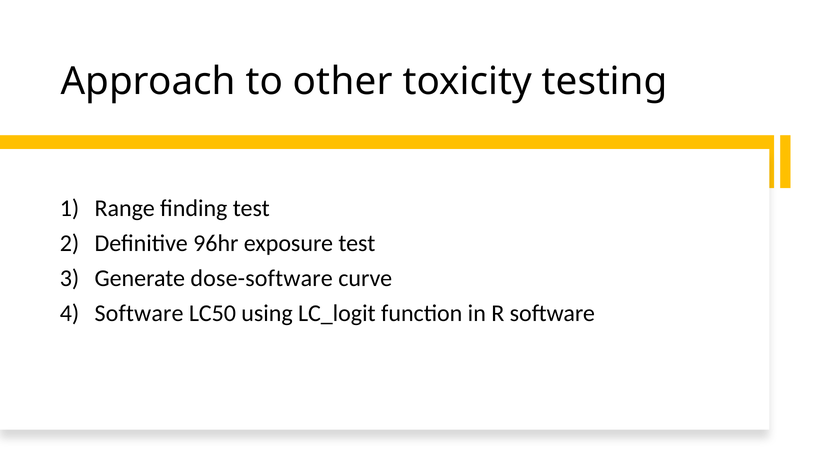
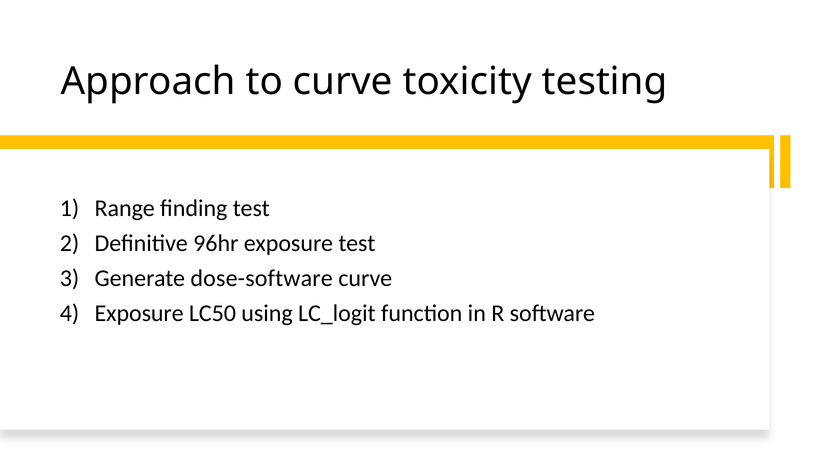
to other: other -> curve (343, 81)
Software: Software -> Exposure (139, 313)
